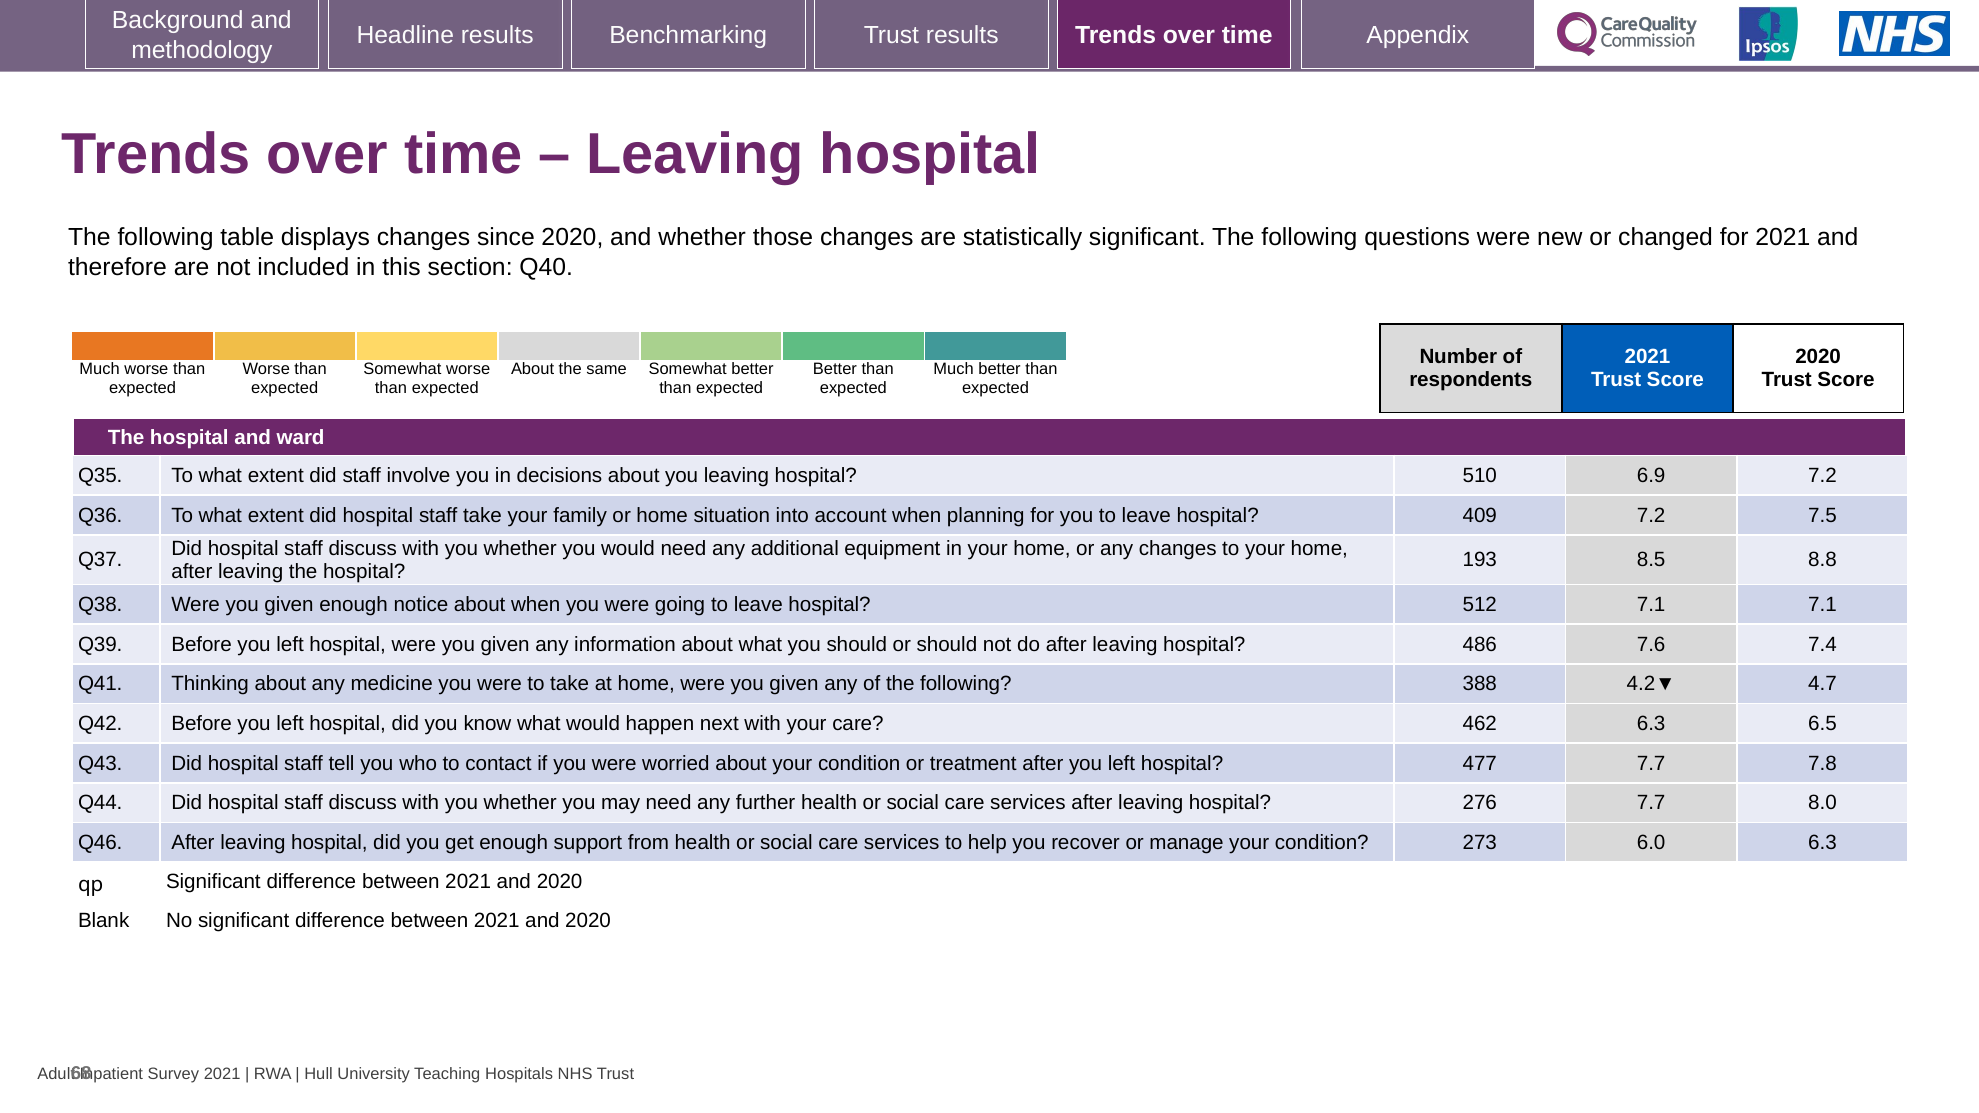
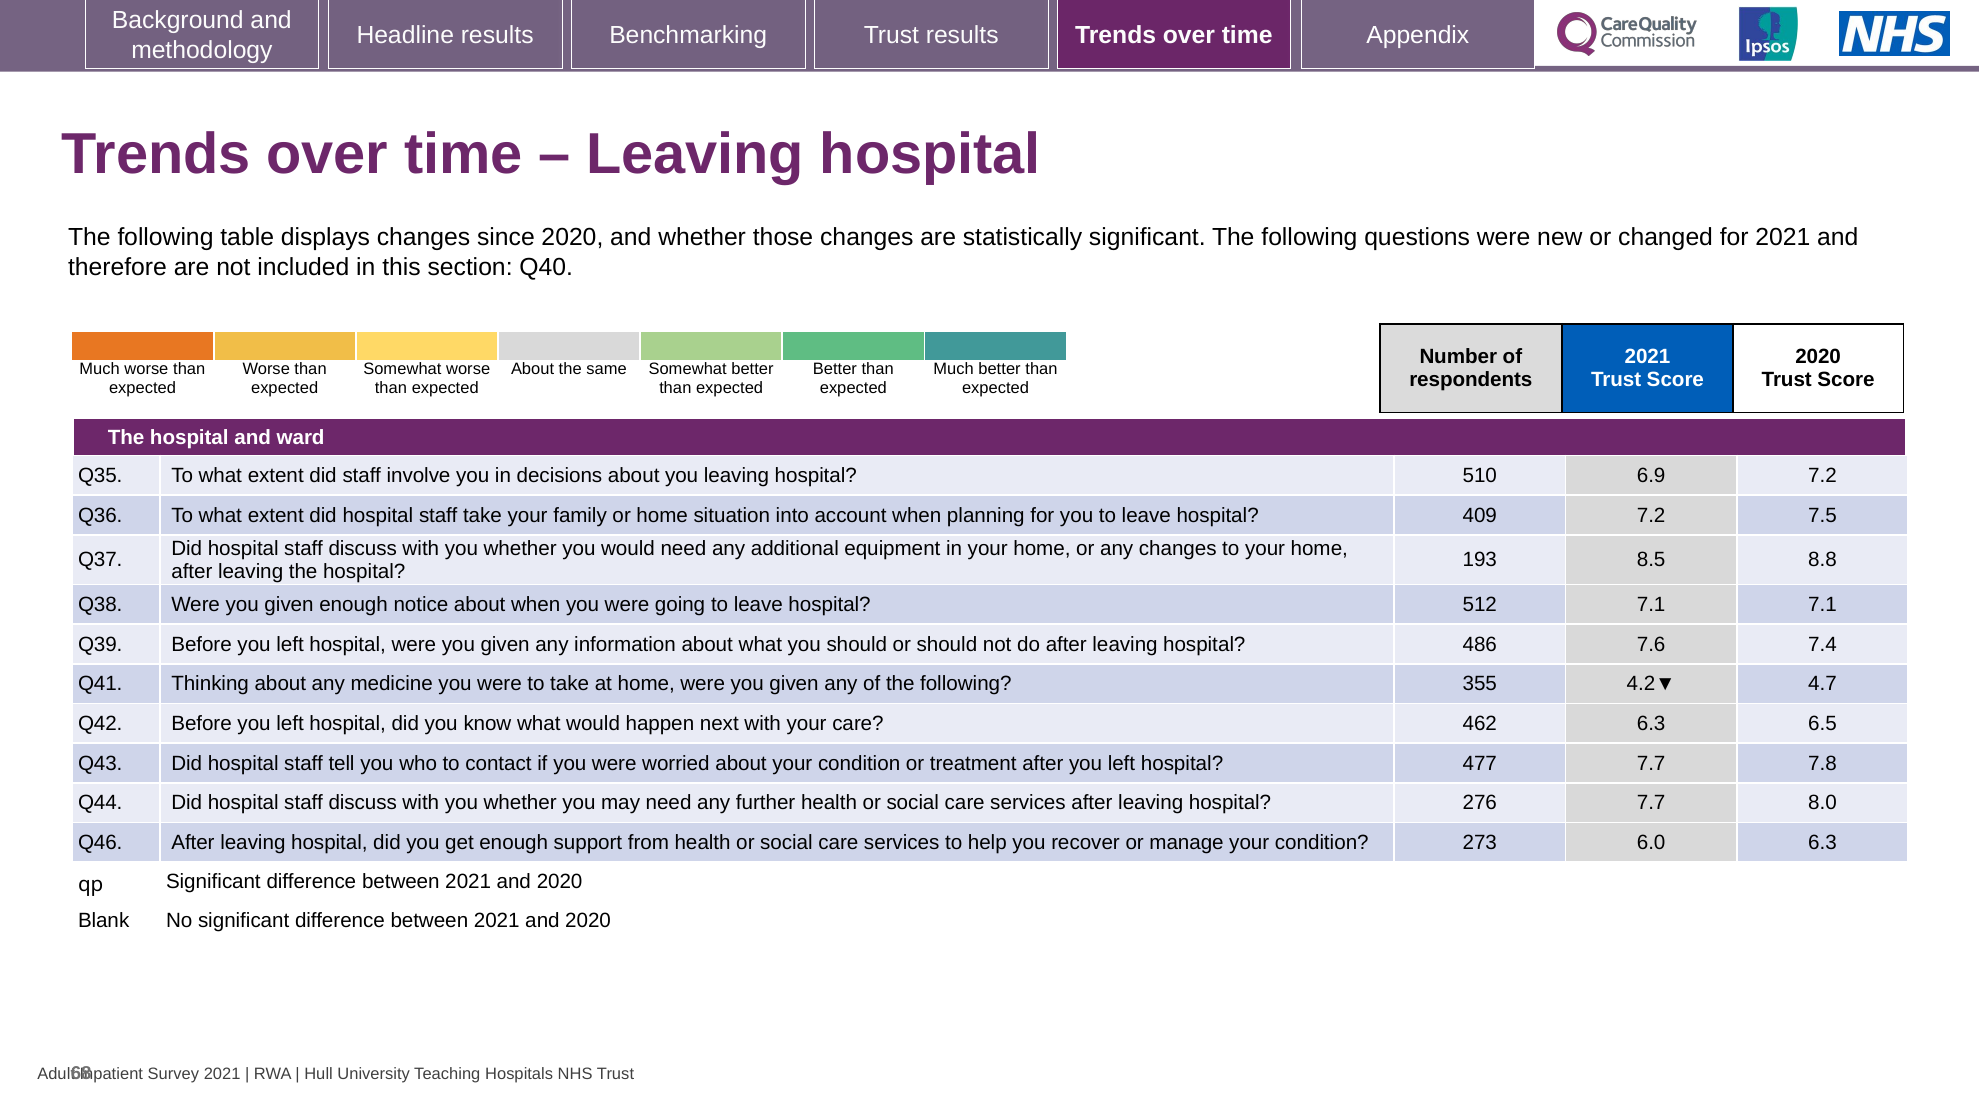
388: 388 -> 355 (1480, 684)
